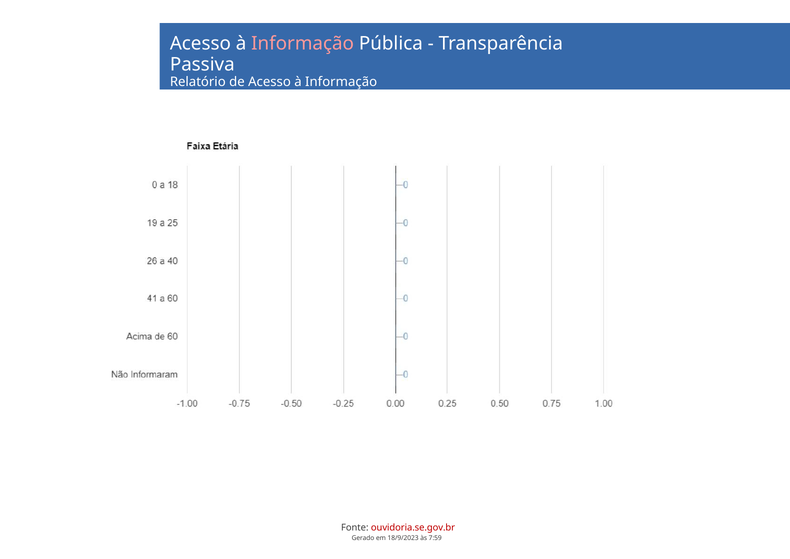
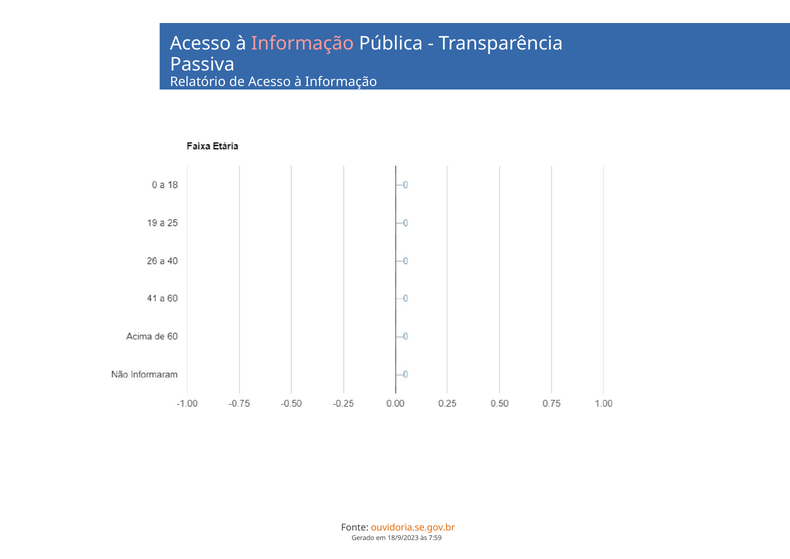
ouvidoria.se.gov.br colour: red -> orange (413, 528)
